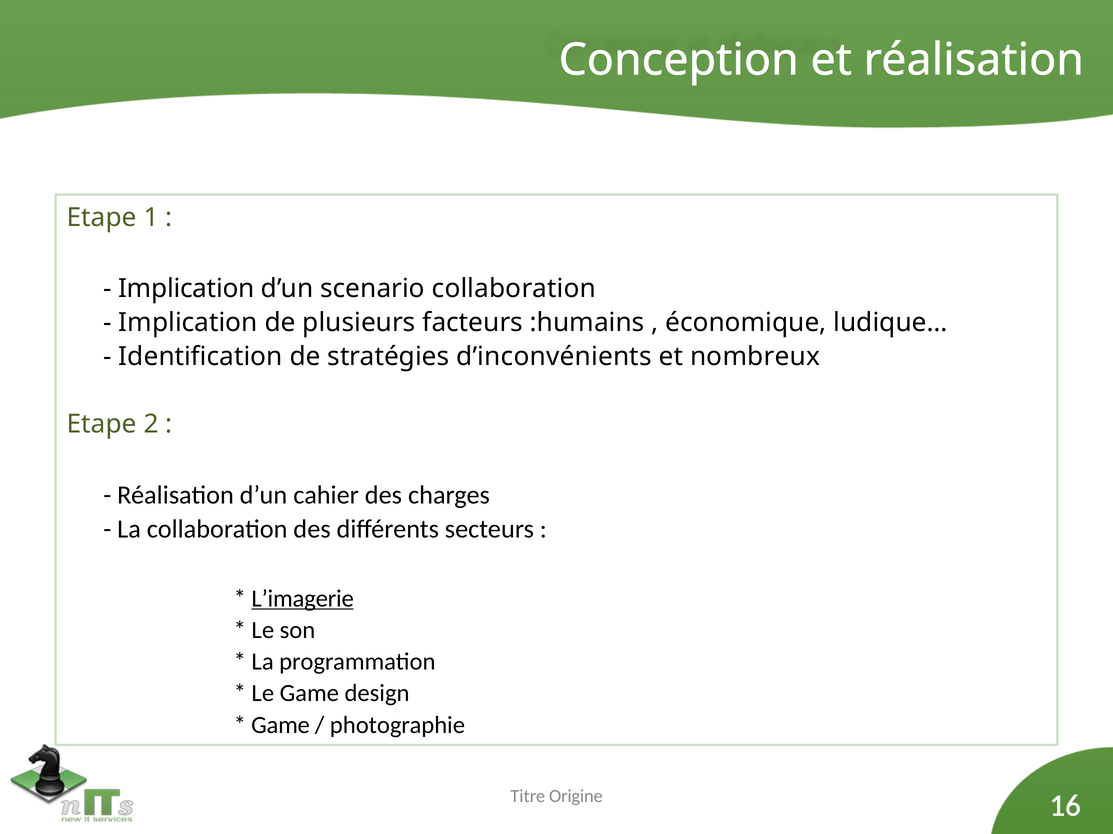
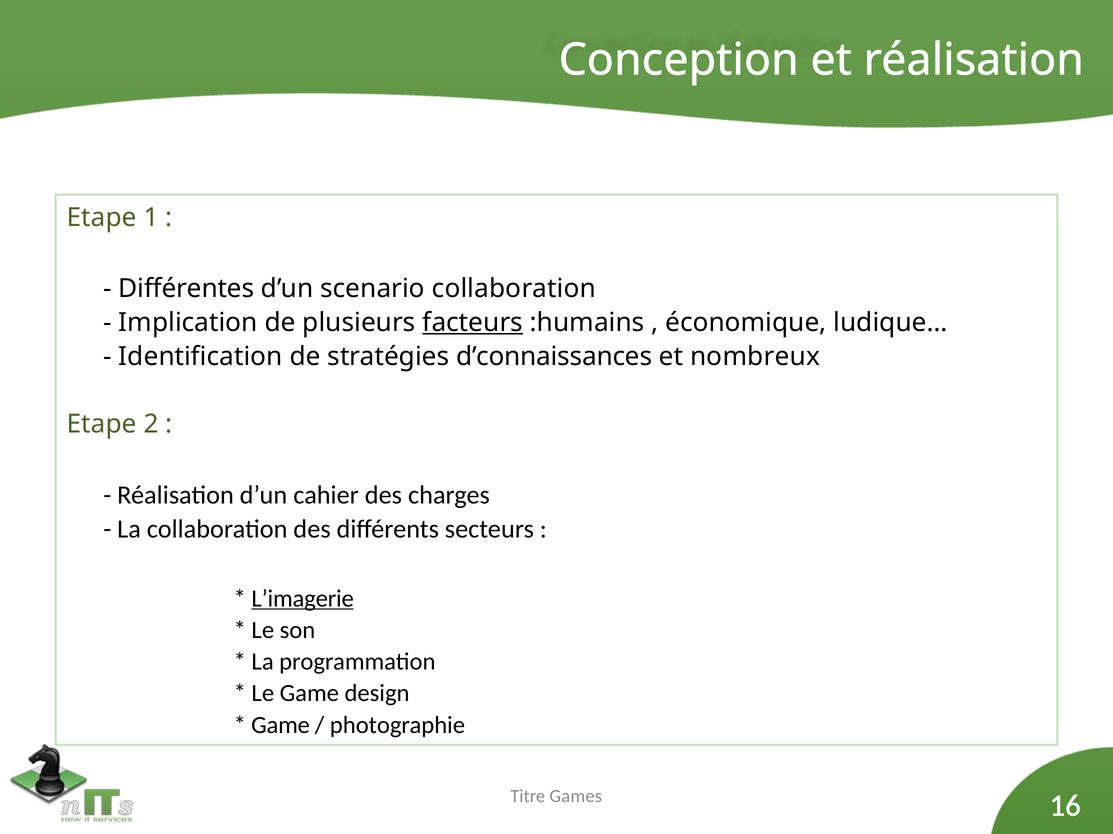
Implication: Implication -> Différentes (186, 289)
facteurs underline: none -> present (473, 323)
d’inconvénients: d’inconvénients -> d’connaissances (554, 357)
Origine: Origine -> Games (576, 797)
